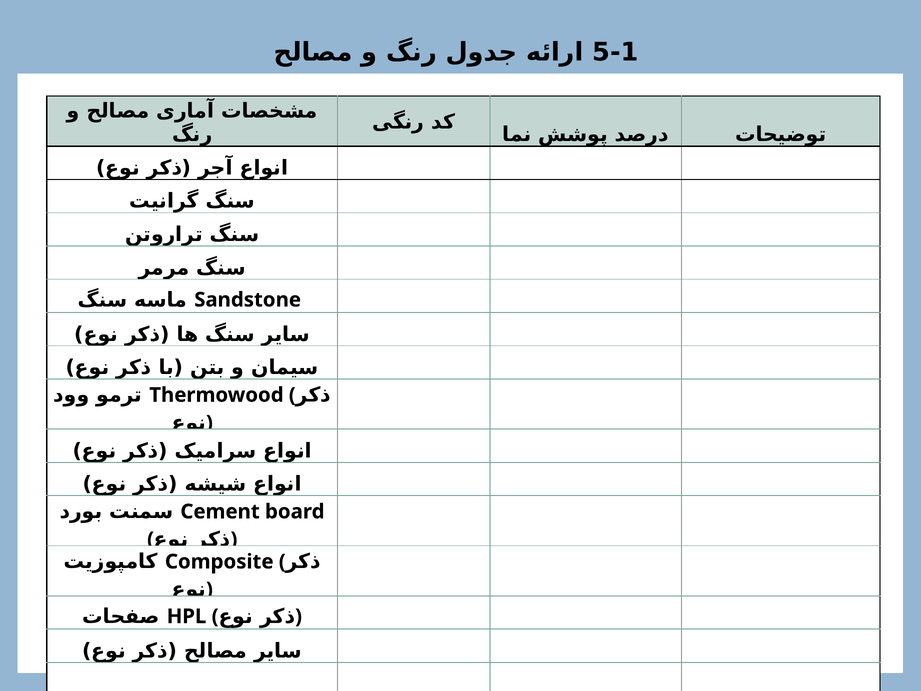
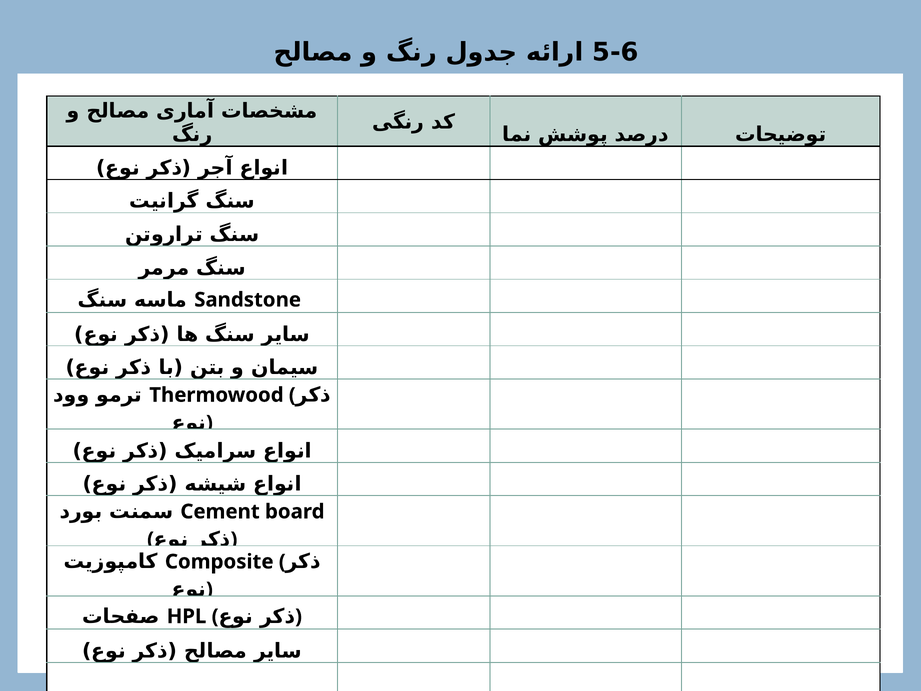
5-1: 5-1 -> 5-6 (616, 52)
